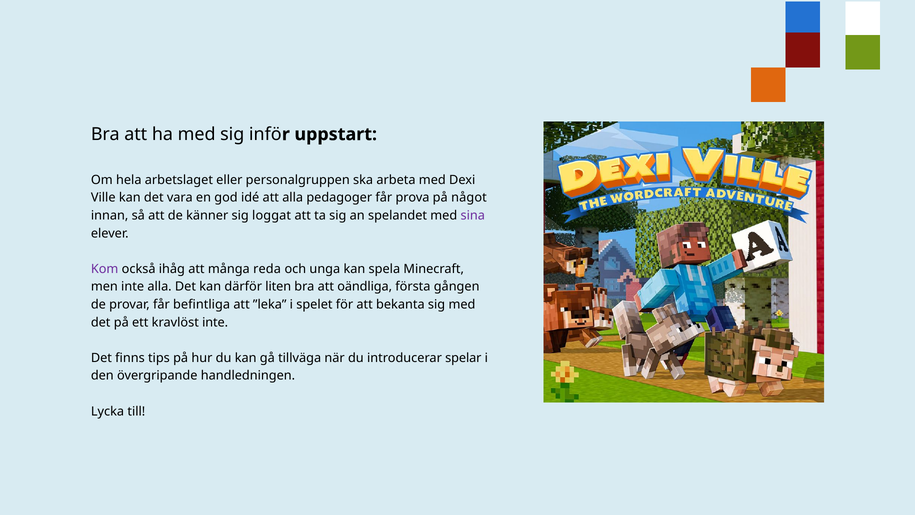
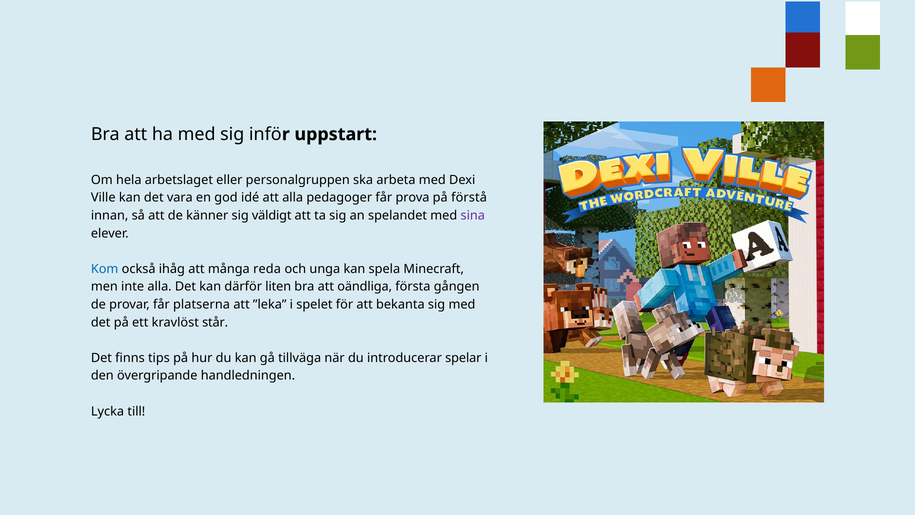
något: något -> förstå (469, 198)
loggat: loggat -> väldigt (272, 215)
Kom colour: purple -> blue (105, 269)
befintliga: befintliga -> platserna (202, 304)
kravlöst inte: inte -> står (215, 322)
